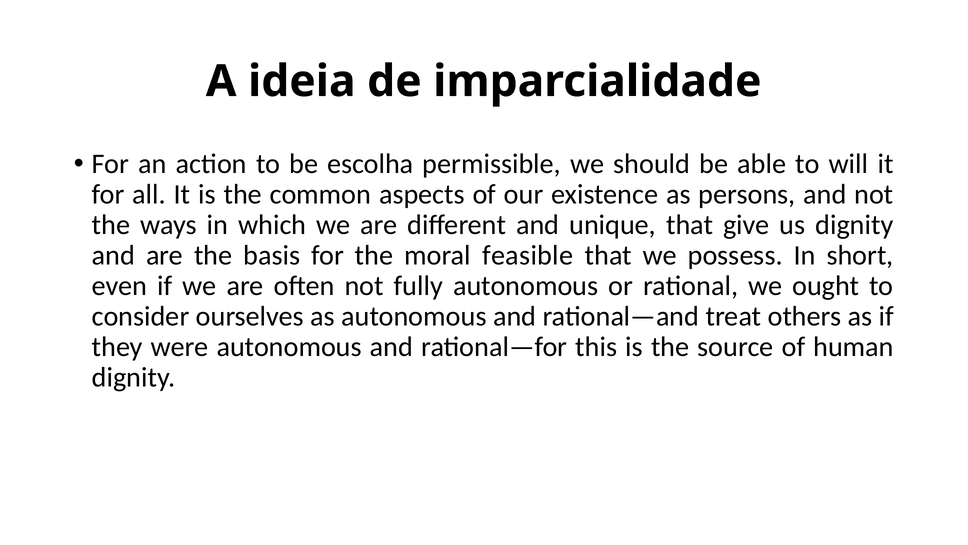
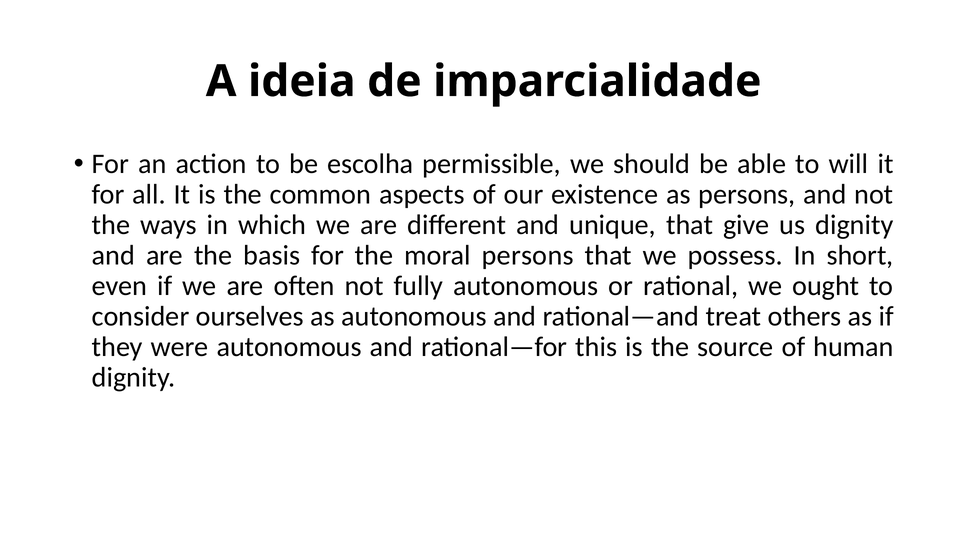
moral feasible: feasible -> persons (528, 255)
